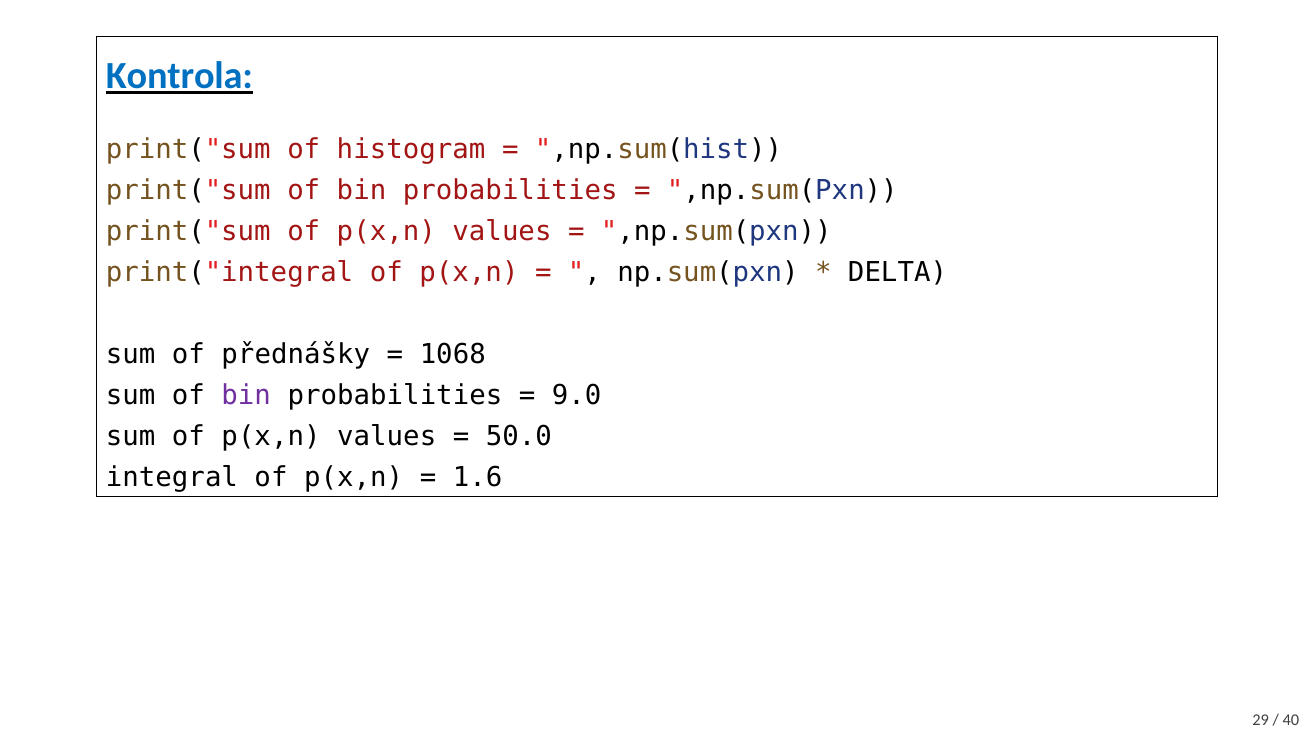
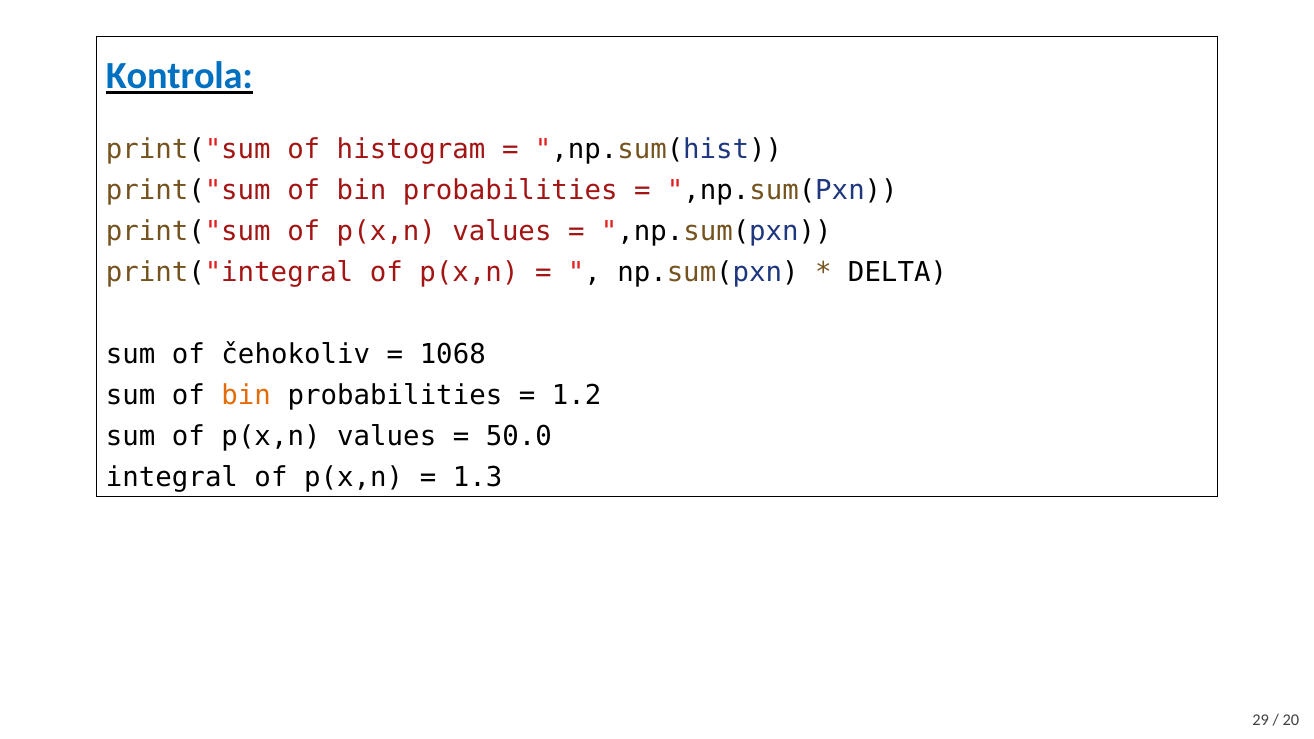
přednášky: přednášky -> čehokoliv (296, 354)
bin colour: purple -> orange (246, 396)
9.0: 9.0 -> 1.2 (577, 396)
1.6: 1.6 -> 1.3 (478, 478)
40: 40 -> 20 (1291, 721)
